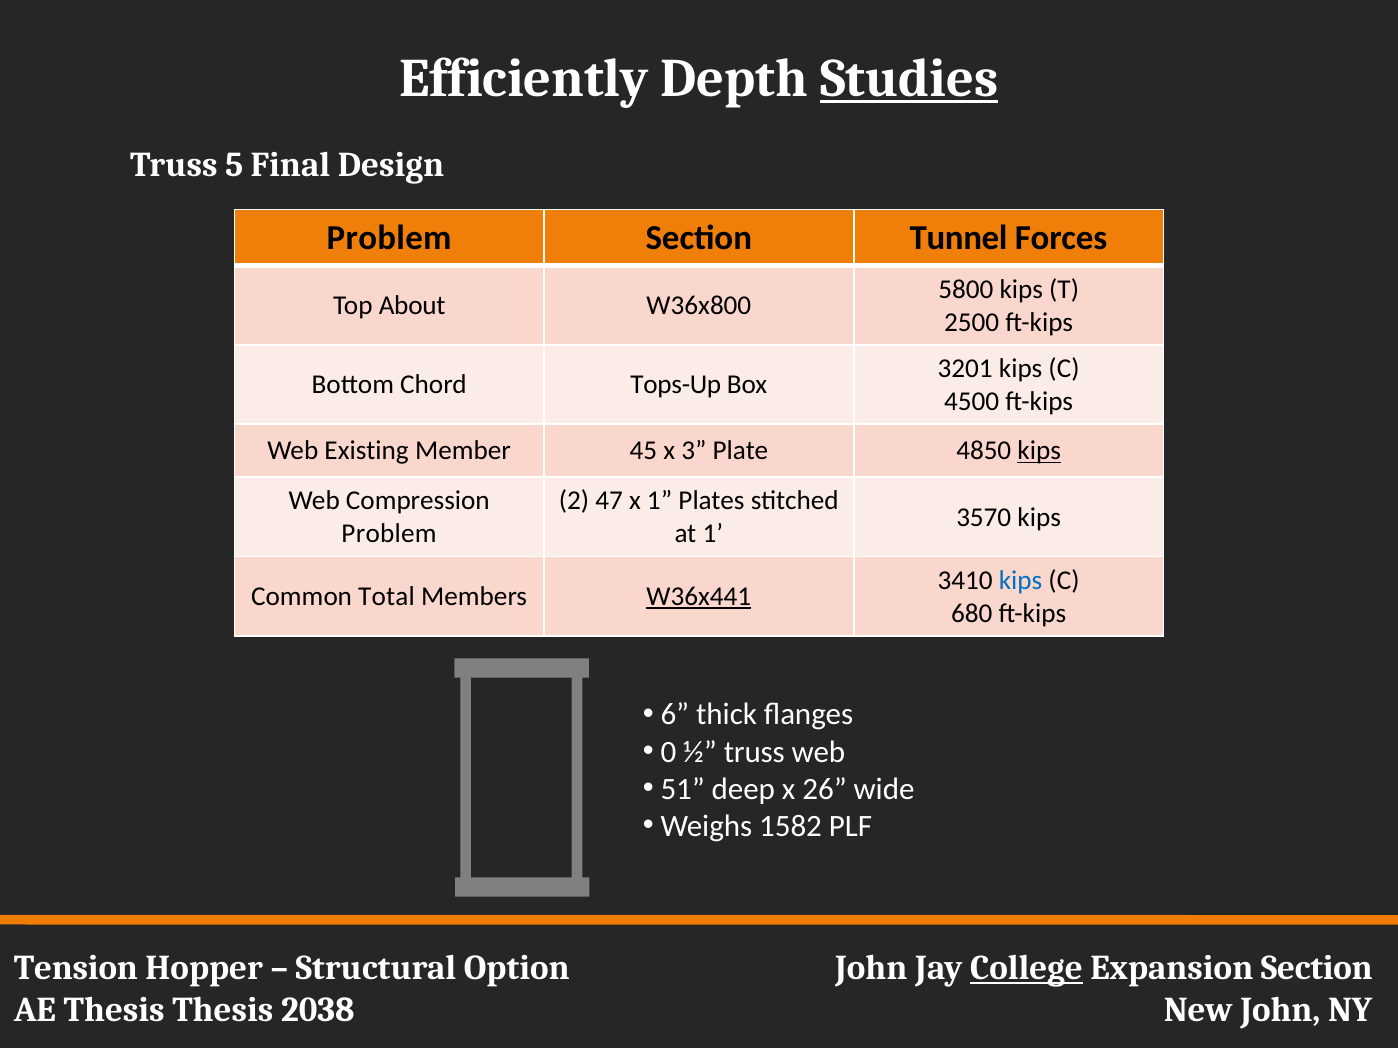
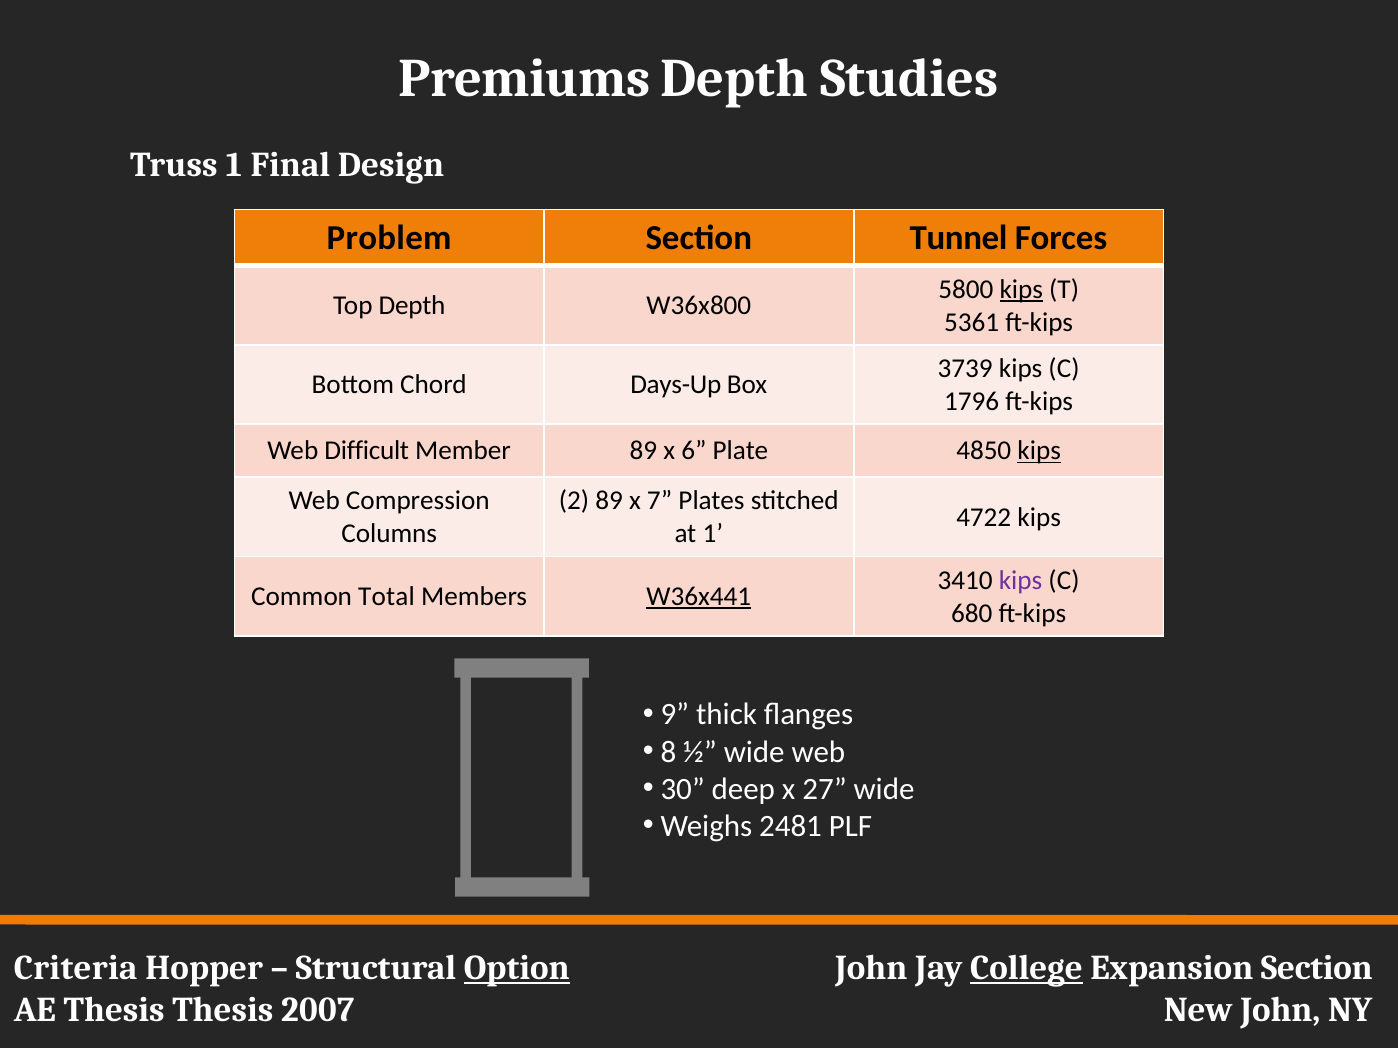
Efficiently: Efficiently -> Premiums (524, 78)
Studies underline: present -> none (909, 78)
Truss 5: 5 -> 1 (234, 165)
kips underline: none -> present (1021, 290)
Top About: About -> Depth (412, 306)
2500: 2500 -> 5361 (972, 323)
3201: 3201 -> 3739 (965, 369)
Tops-Up: Tops-Up -> Days-Up (676, 385)
4500: 4500 -> 1796 (972, 402)
Existing: Existing -> Difficult (367, 451)
Member 45: 45 -> 89 (643, 451)
3: 3 -> 6 (694, 451)
2 47: 47 -> 89 (609, 501)
x 1: 1 -> 7 (660, 501)
3570: 3570 -> 4722 (984, 517)
Problem: Problem -> Columns (389, 534)
kips colour: blue -> purple (1021, 581)
6: 6 -> 9 (675, 715)
0: 0 -> 8 (668, 752)
½ truss: truss -> wide (754, 752)
51: 51 -> 30 (683, 789)
26: 26 -> 27 (825, 789)
1582: 1582 -> 2481 (791, 827)
Tension: Tension -> Criteria (76, 968)
Option underline: none -> present (517, 968)
2038: 2038 -> 2007 (318, 1010)
